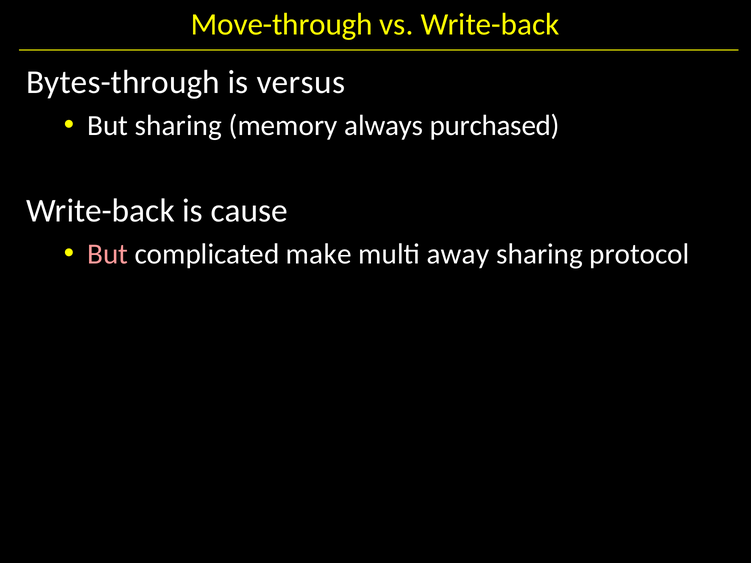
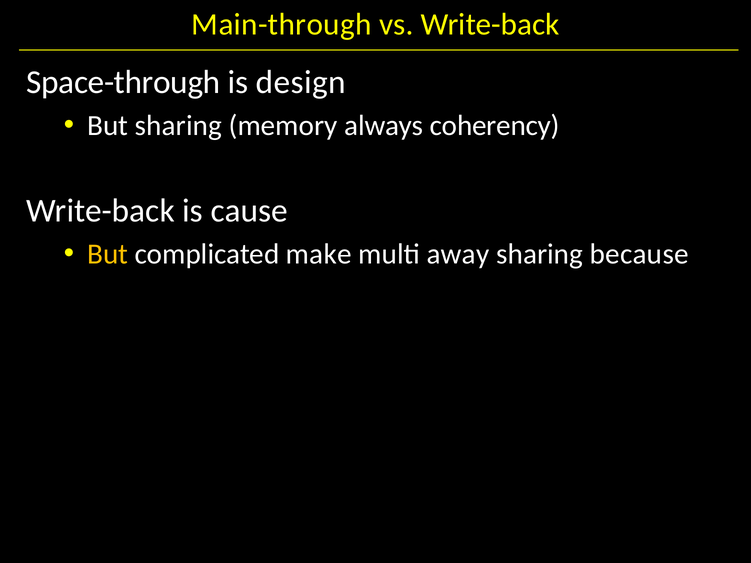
Move-through: Move-through -> Main-through (282, 25)
Bytes-through: Bytes-through -> Space-through (123, 82)
versus: versus -> design (301, 82)
purchased: purchased -> coherency (495, 126)
But colour: pink -> yellow (108, 254)
protocol: protocol -> because (639, 254)
